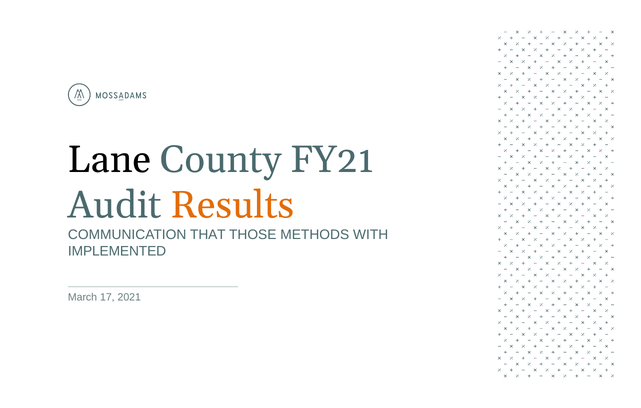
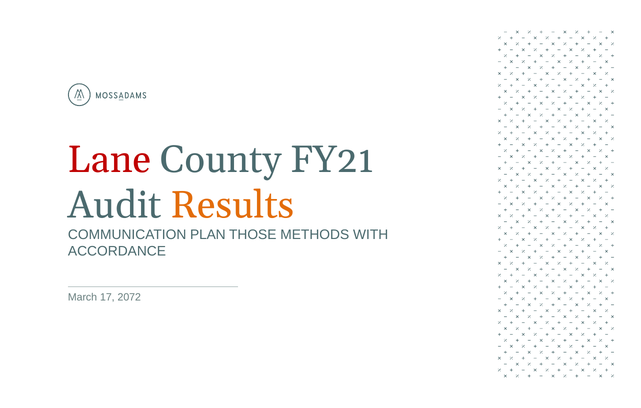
Lane colour: black -> red (109, 159)
THAT: THAT -> PLAN (208, 234)
IMPLEMENTED: IMPLEMENTED -> ACCORDANCE (117, 251)
2021: 2021 -> 2072 (129, 297)
